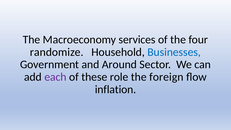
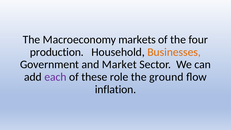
services: services -> markets (137, 40)
randomize: randomize -> production (57, 52)
Businesses colour: blue -> orange (174, 52)
Around: Around -> Market (119, 64)
foreign: foreign -> ground (166, 77)
